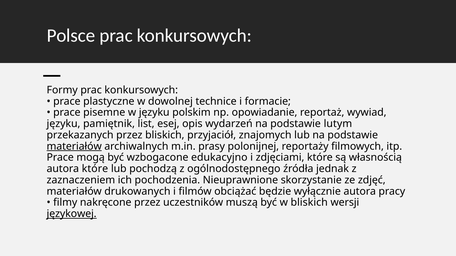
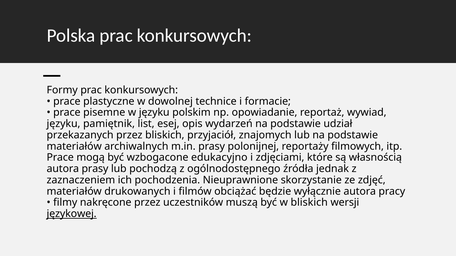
Polsce: Polsce -> Polska (71, 36)
lutym: lutym -> udział (338, 124)
materiałów underline: present -> none (74, 147)
autora które: które -> prasy (95, 169)
